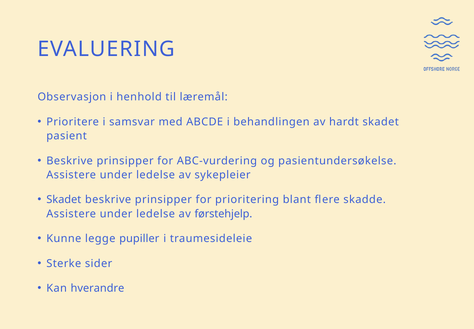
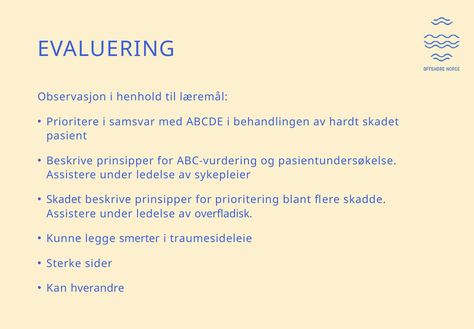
førstehjelp: førstehjelp -> overfladisk (223, 214)
pupiller: pupiller -> smerter (139, 239)
